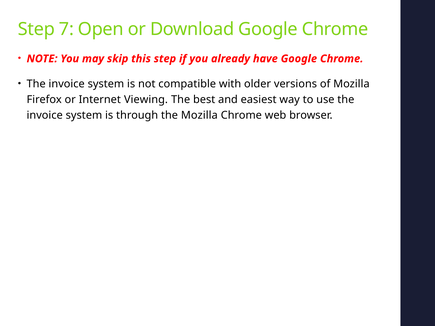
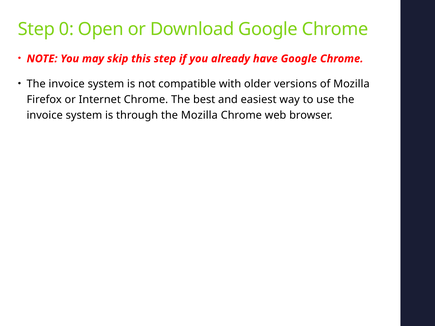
7: 7 -> 0 (66, 29)
Internet Viewing: Viewing -> Chrome (146, 100)
